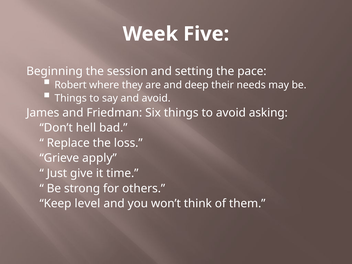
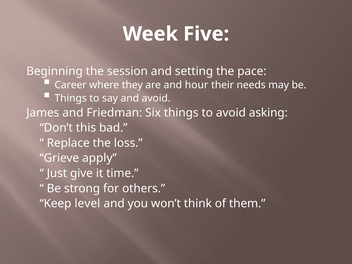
Robert: Robert -> Career (71, 85)
deep: deep -> hour (197, 85)
hell: hell -> this (86, 128)
